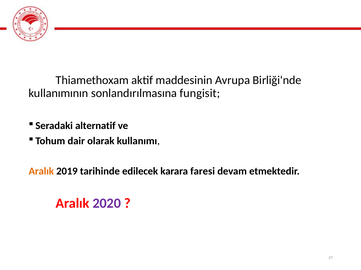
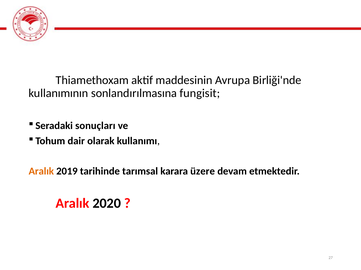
alternatif: alternatif -> sonuçları (95, 126)
edilecek: edilecek -> tarımsal (140, 172)
faresi: faresi -> üzere (203, 172)
2020 colour: purple -> black (107, 204)
